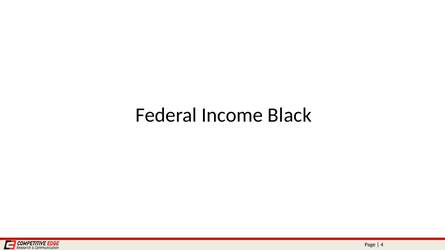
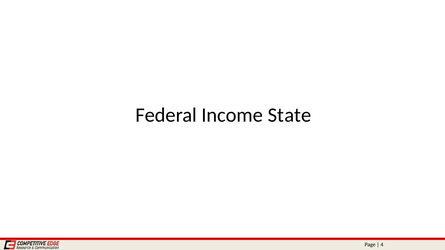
Black: Black -> State (290, 115)
